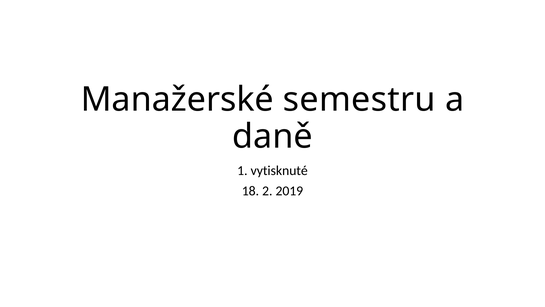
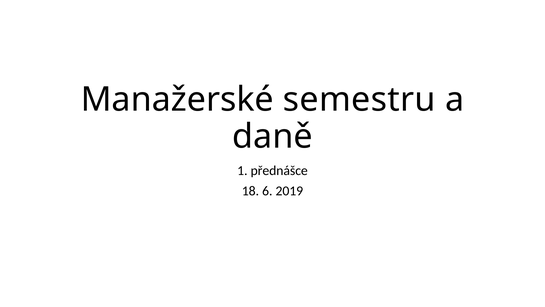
vytisknuté: vytisknuté -> přednášce (279, 170)
2: 2 -> 6 (267, 191)
